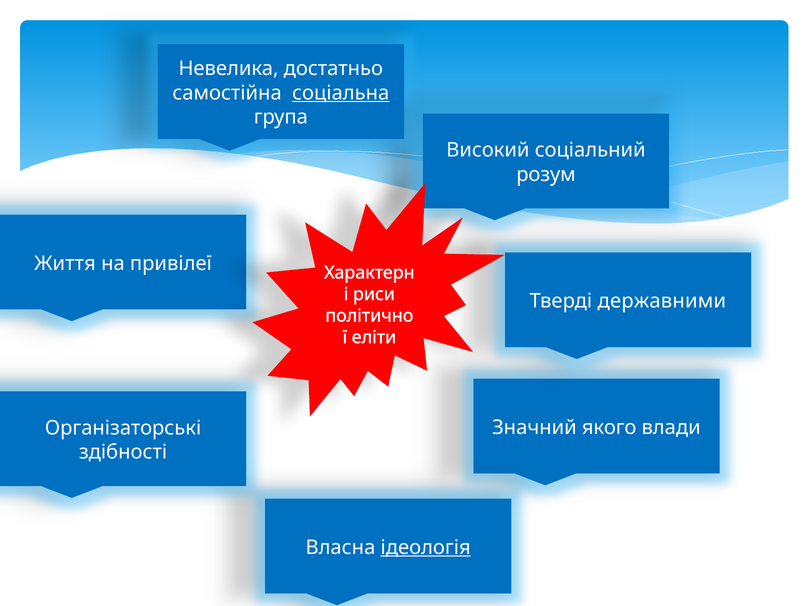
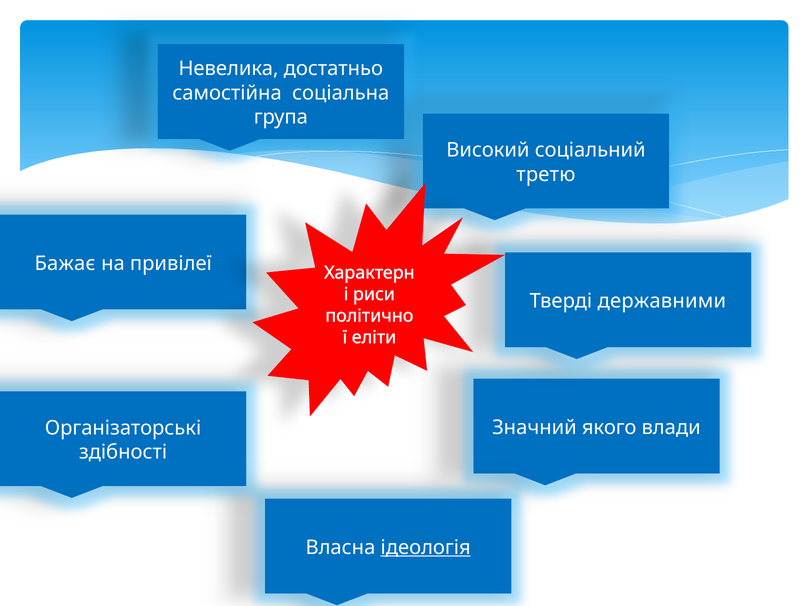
соціальна underline: present -> none (341, 93)
розум: розум -> третю (546, 174)
Життя: Життя -> Бажає (65, 263)
